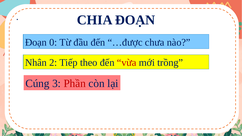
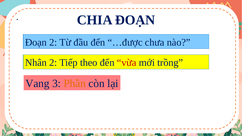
Đoạn 0: 0 -> 2 (53, 42)
Cúng: Cúng -> Vang (37, 84)
Phần colour: red -> orange (75, 84)
